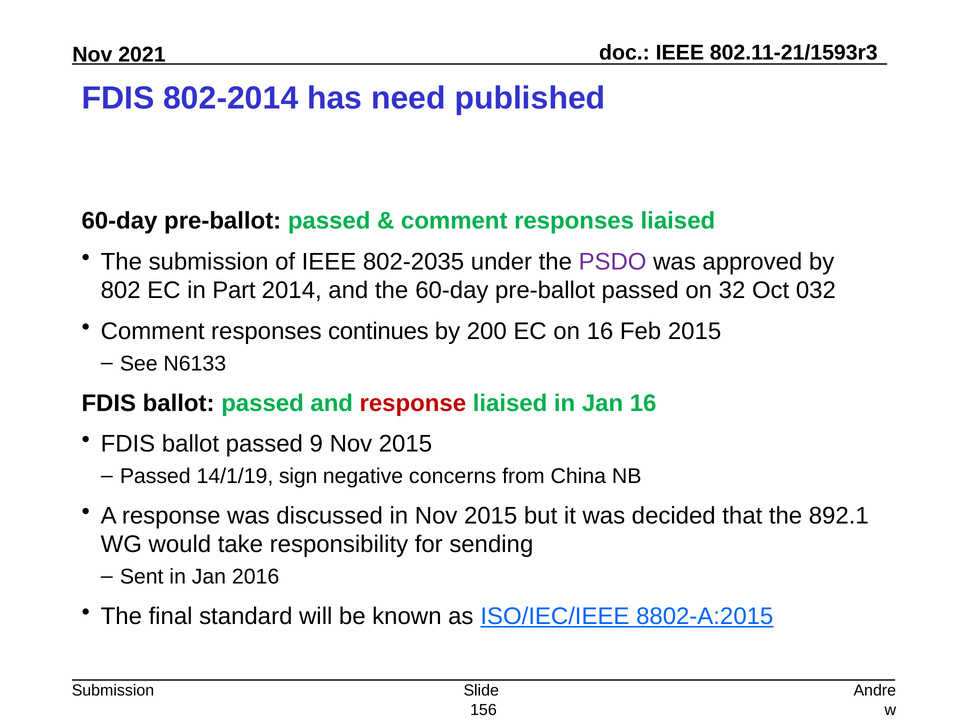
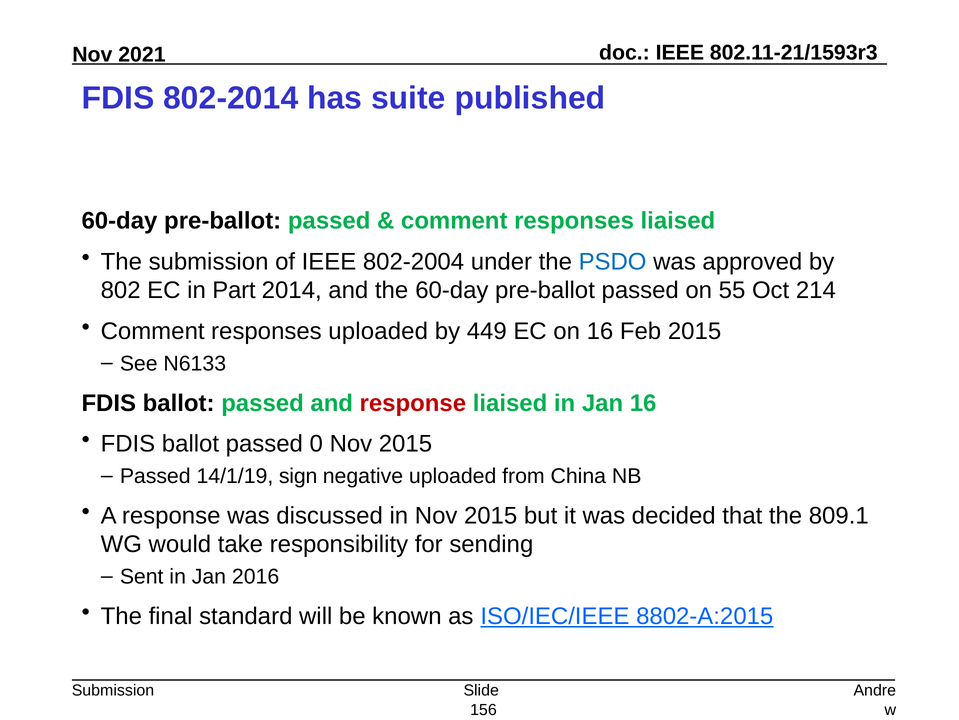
need: need -> suite (408, 98)
802-2035: 802-2035 -> 802-2004 (414, 261)
PSDO colour: purple -> blue (613, 261)
32: 32 -> 55 (732, 290)
032: 032 -> 214 (816, 290)
responses continues: continues -> uploaded (378, 331)
200: 200 -> 449 (487, 331)
9: 9 -> 0 (316, 443)
negative concerns: concerns -> uploaded (453, 476)
892.1: 892.1 -> 809.1 (839, 515)
